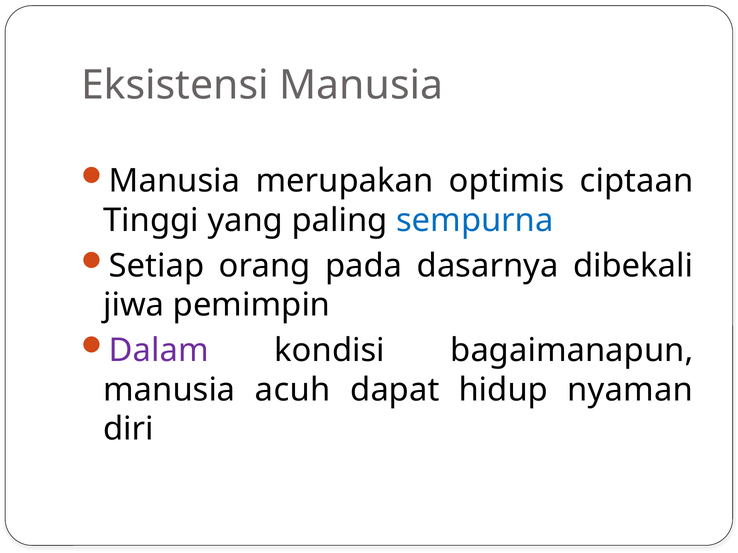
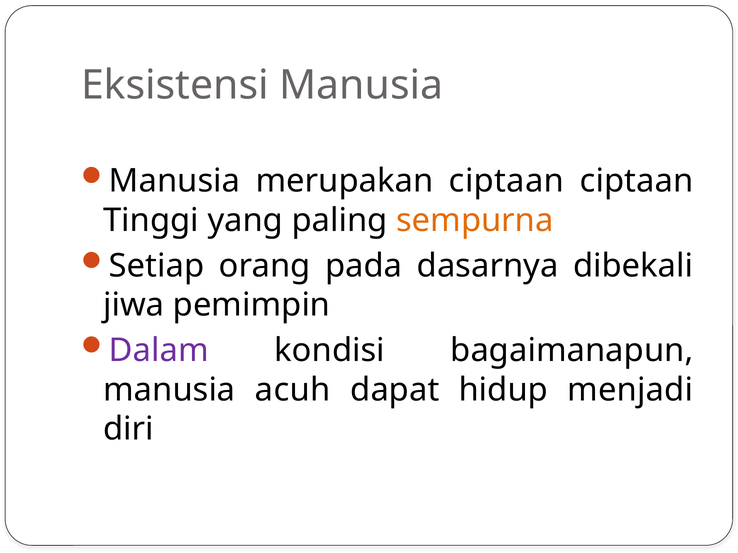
merupakan optimis: optimis -> ciptaan (507, 181)
sempurna colour: blue -> orange (475, 221)
nyaman: nyaman -> menjadi (630, 390)
